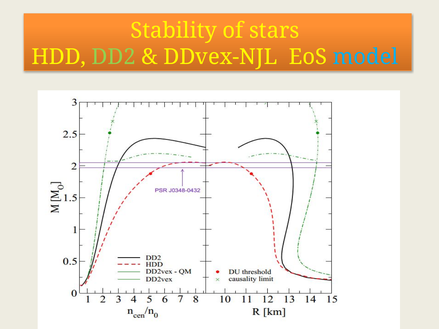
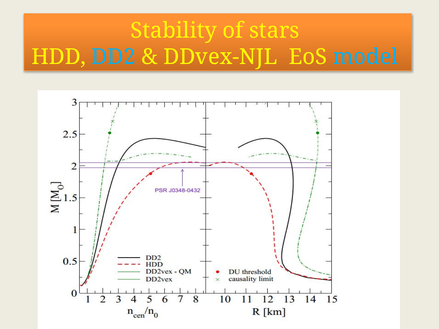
DD2 colour: light green -> light blue (114, 57)
